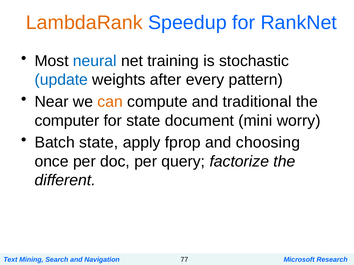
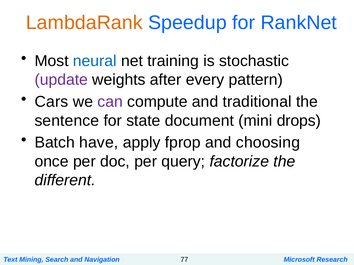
update colour: blue -> purple (61, 80)
Near: Near -> Cars (51, 102)
can colour: orange -> purple (110, 102)
computer: computer -> sentence (67, 121)
worry: worry -> drops (299, 121)
Batch state: state -> have (99, 143)
